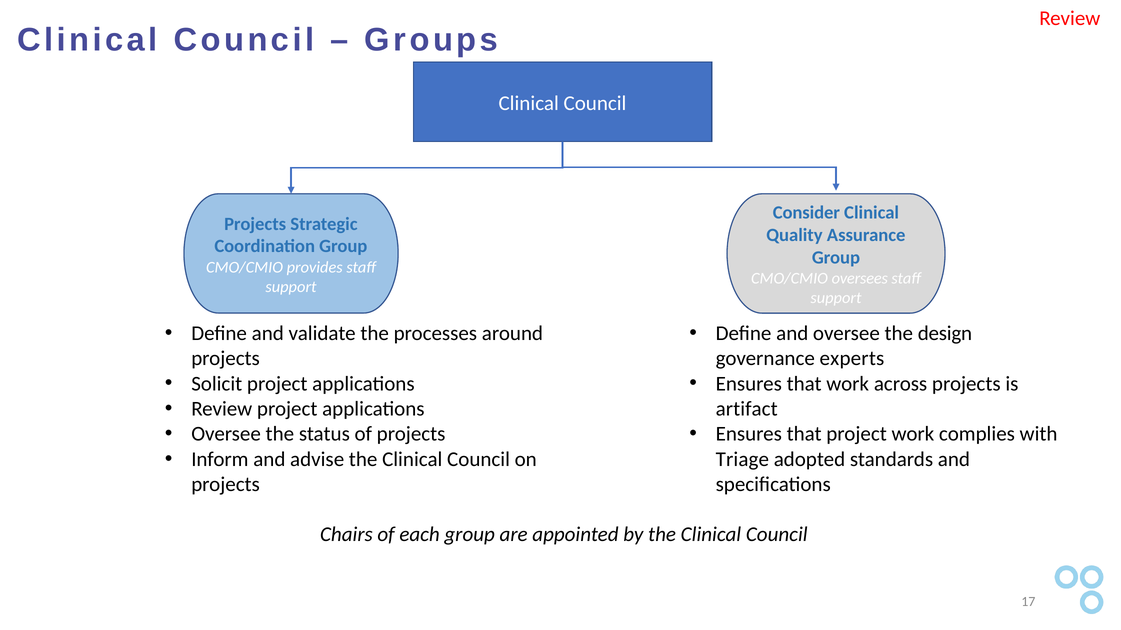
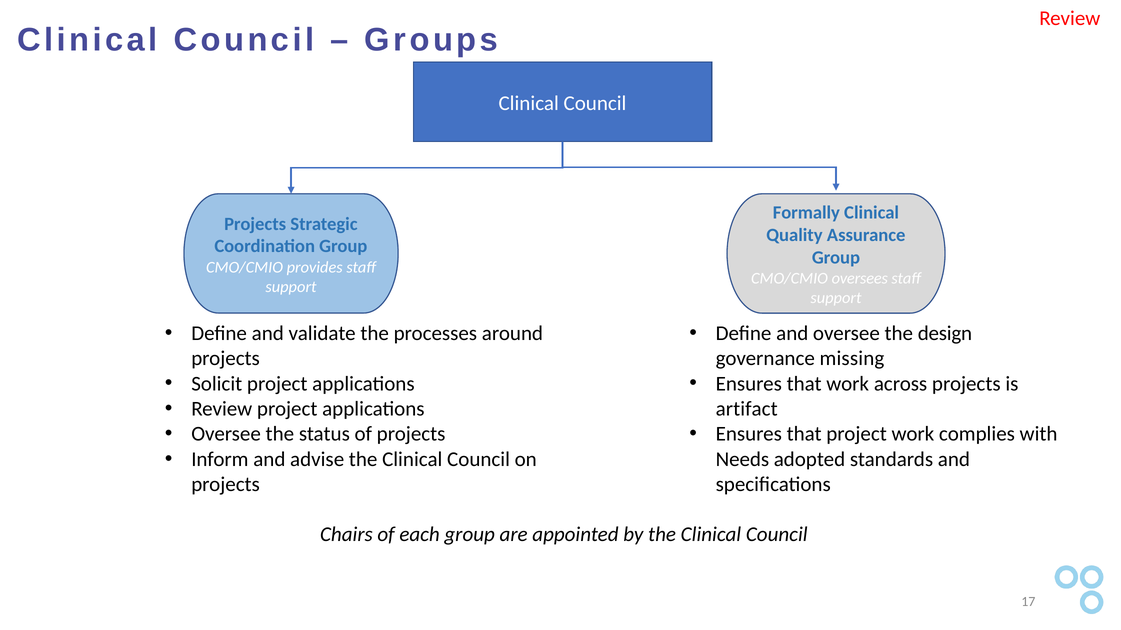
Consider: Consider -> Formally (806, 213)
experts: experts -> missing (852, 359)
Triage: Triage -> Needs (742, 460)
